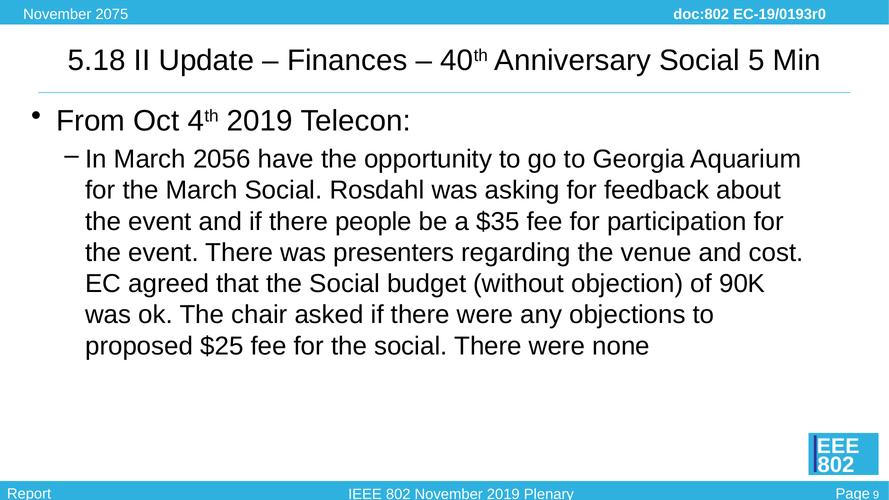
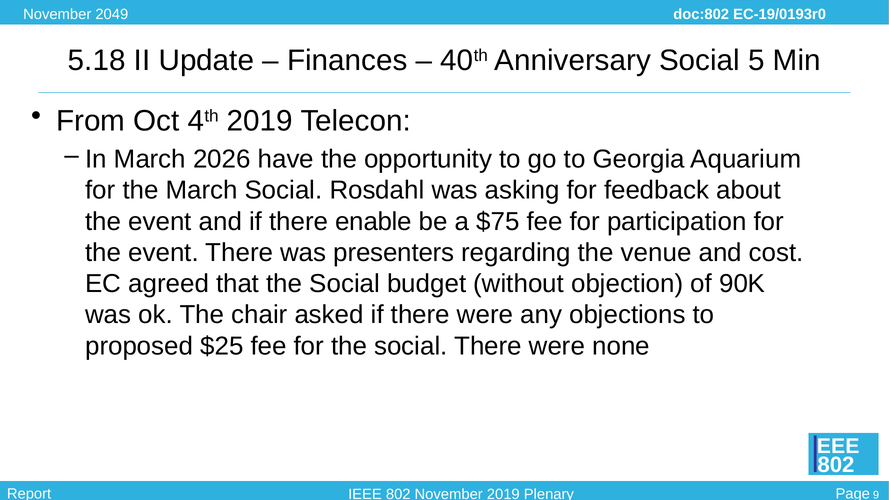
2075: 2075 -> 2049 (112, 14)
2056: 2056 -> 2026 (222, 159)
people: people -> enable (374, 222)
$35: $35 -> $75 (498, 222)
